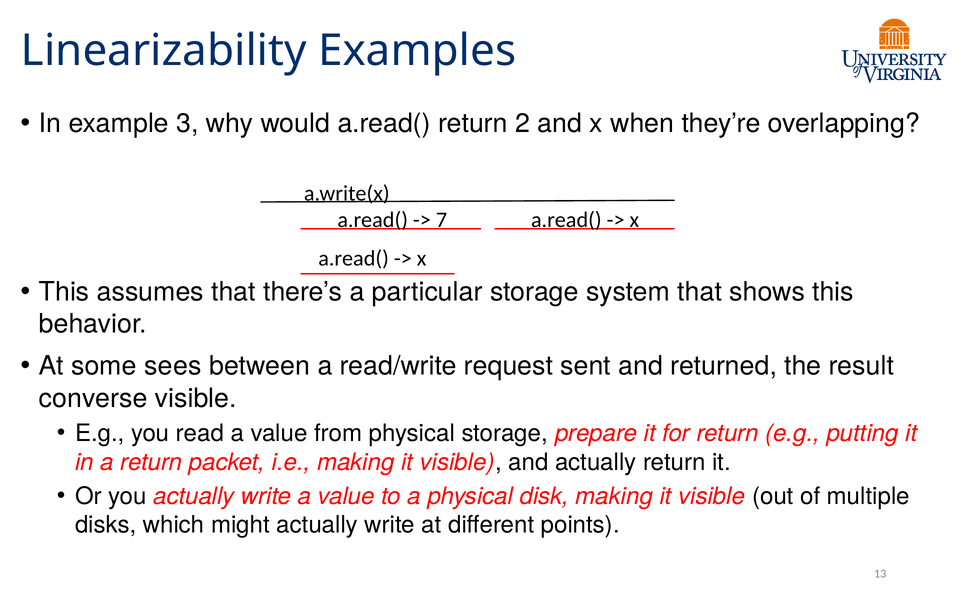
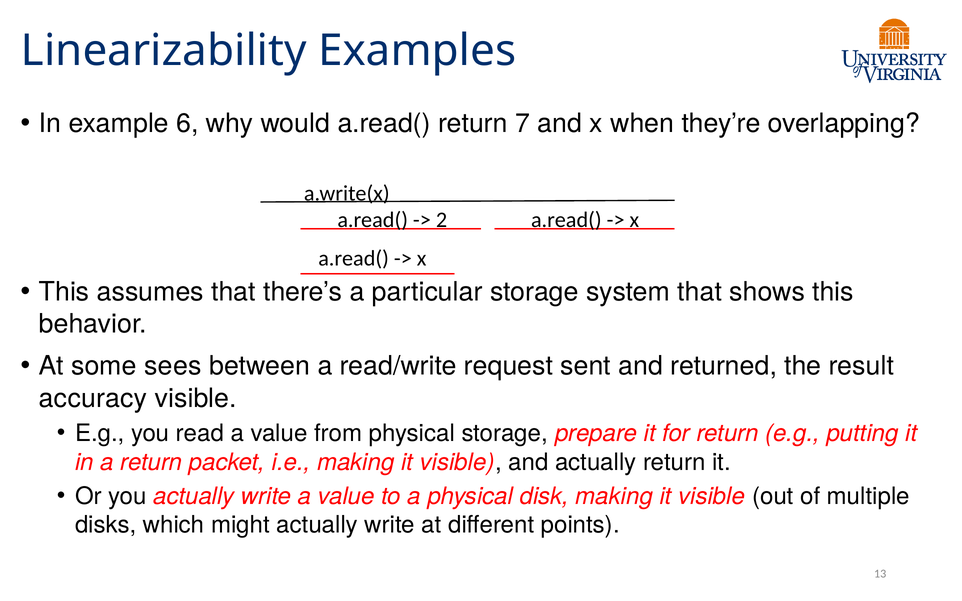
3: 3 -> 6 (187, 124)
2: 2 -> 7 (522, 124)
7: 7 -> 2 (442, 220)
converse: converse -> accuracy (93, 398)
